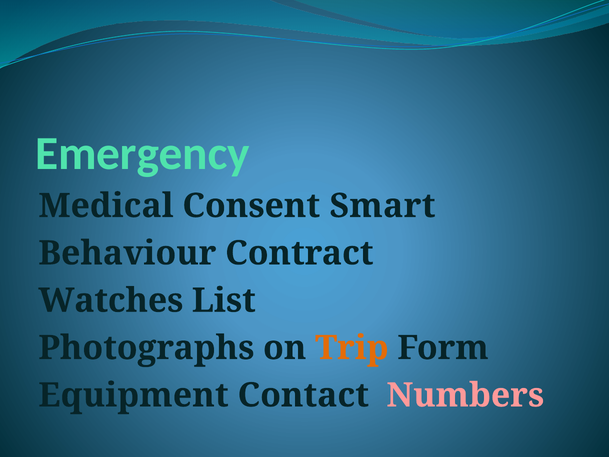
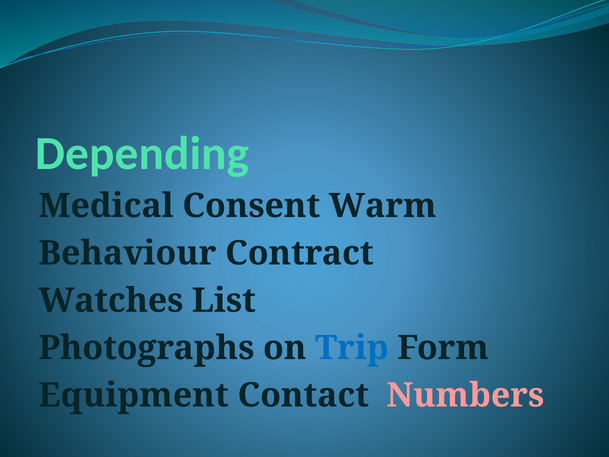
Emergency: Emergency -> Depending (142, 153)
Smart: Smart -> Warm (383, 206)
Trip colour: orange -> blue (352, 348)
